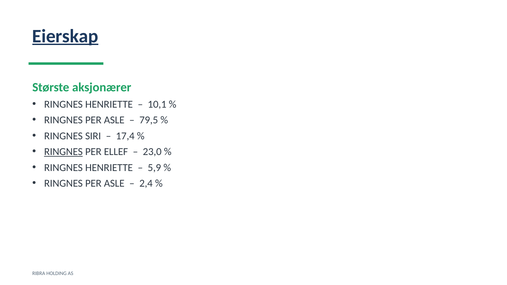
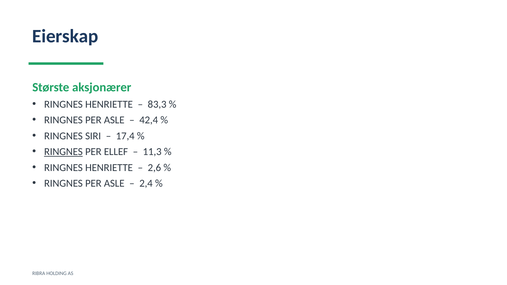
Eierskap underline: present -> none (65, 36)
10,1: 10,1 -> 83,3 (157, 104)
79,5: 79,5 -> 42,4 (149, 120)
23,0: 23,0 -> 11,3 (152, 152)
5,9: 5,9 -> 2,6 (154, 168)
